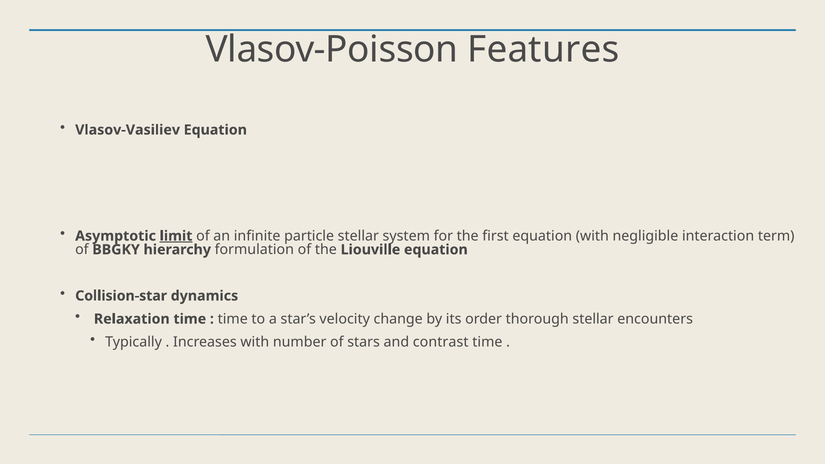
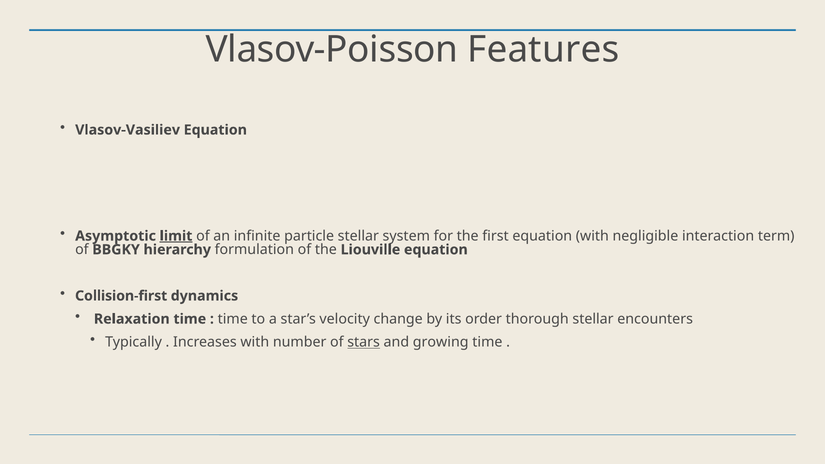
Collision-star: Collision-star -> Collision-first (121, 296)
stars underline: none -> present (364, 342)
contrast: contrast -> growing (441, 342)
